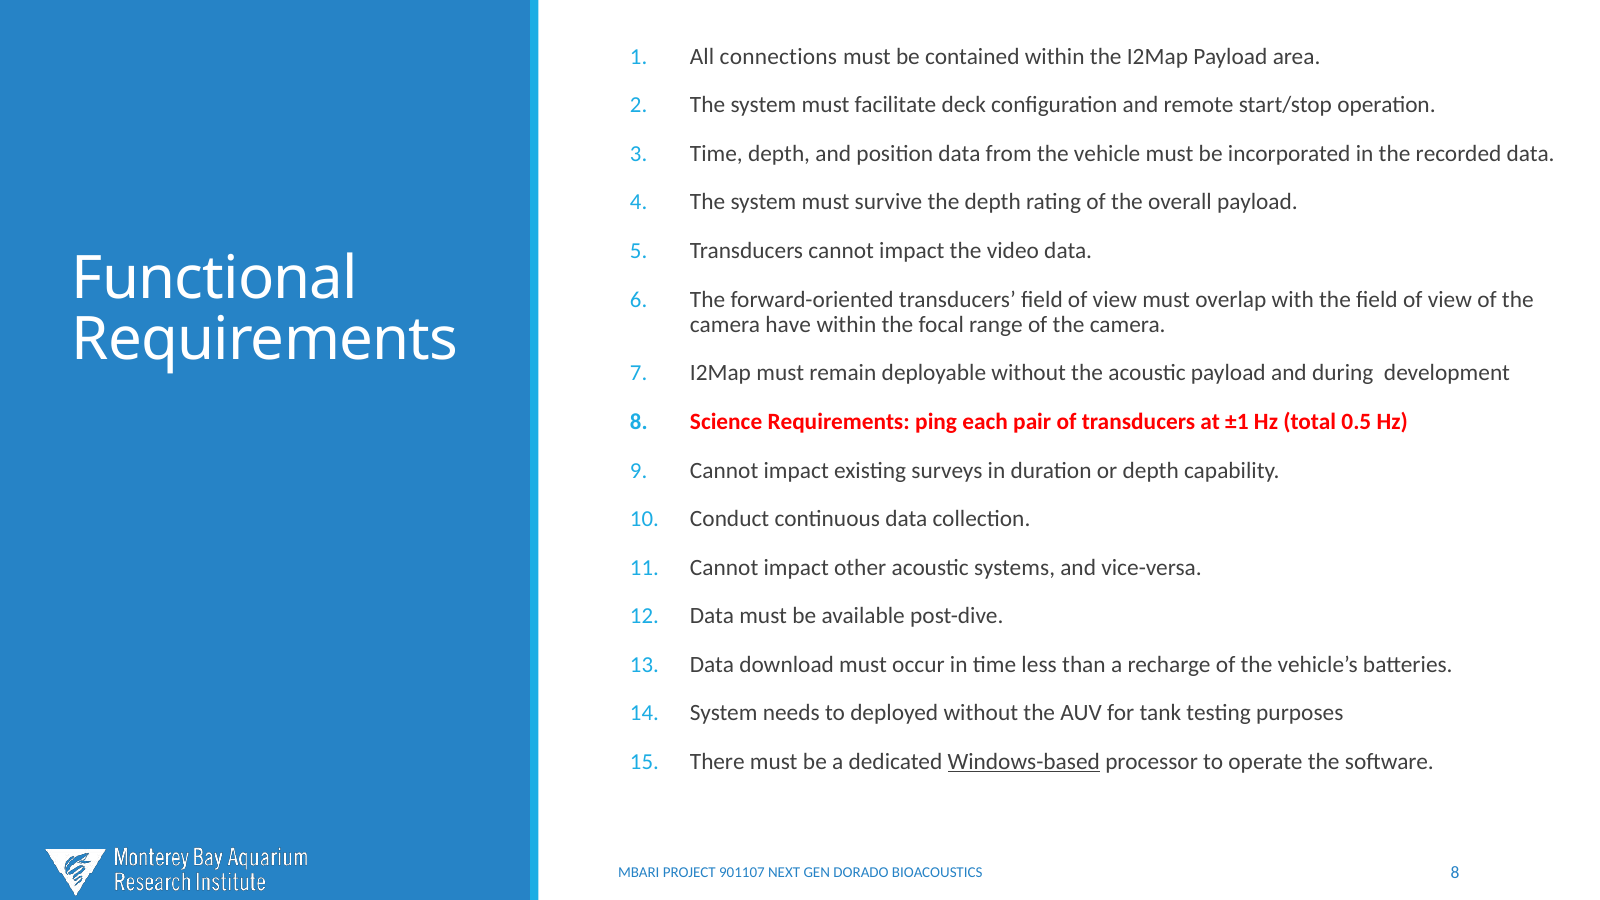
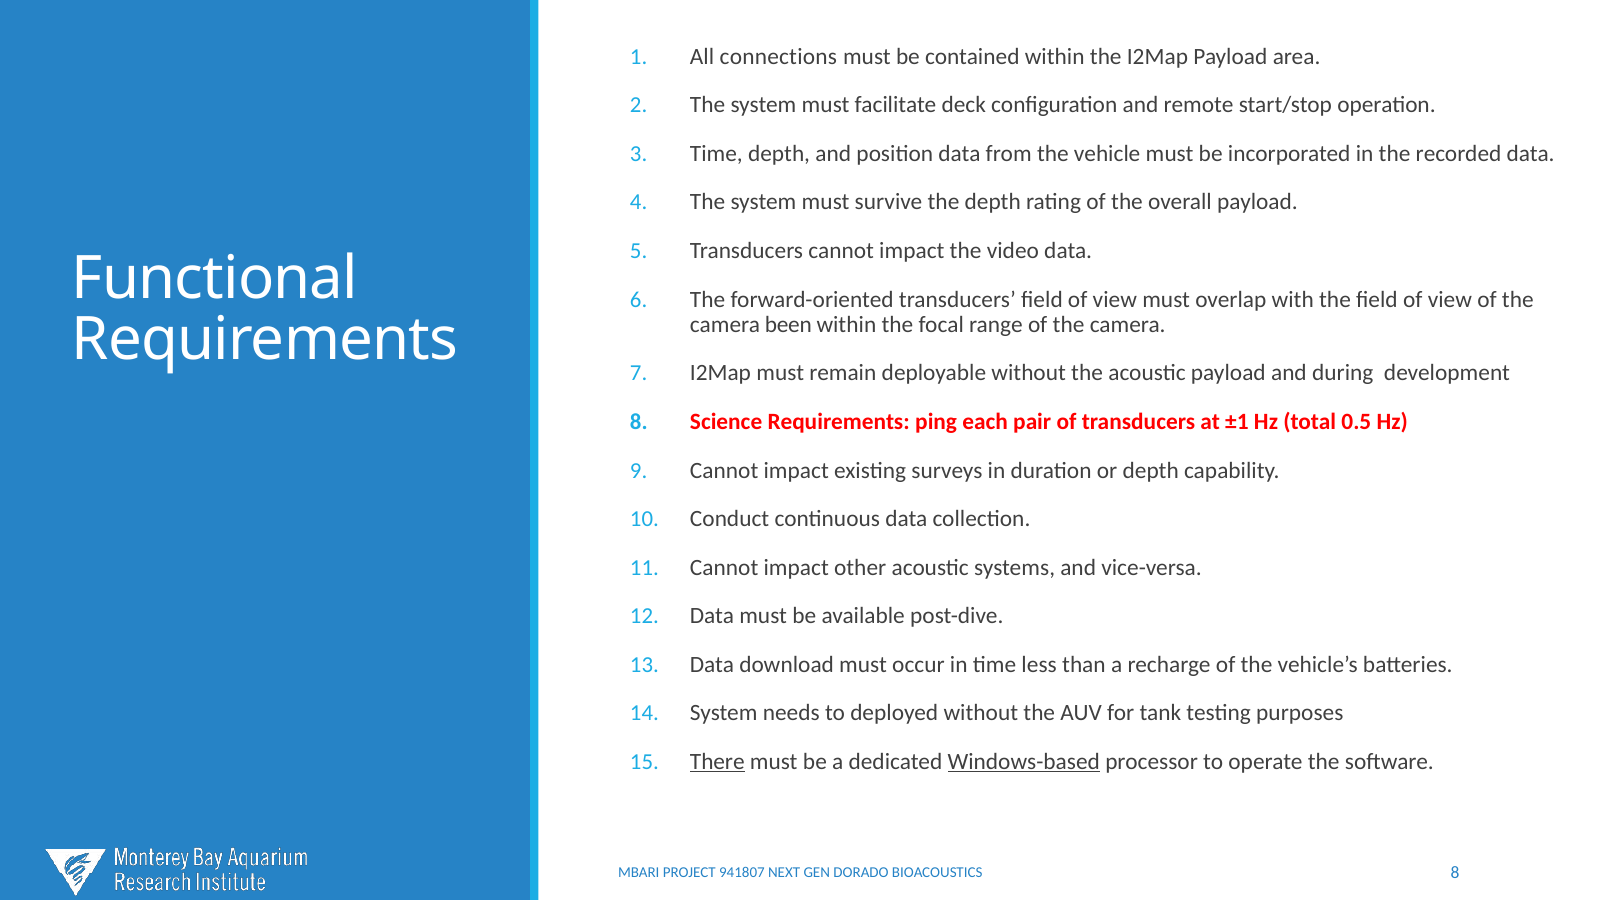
have: have -> been (788, 325)
There underline: none -> present (717, 762)
901107: 901107 -> 941807 (742, 873)
